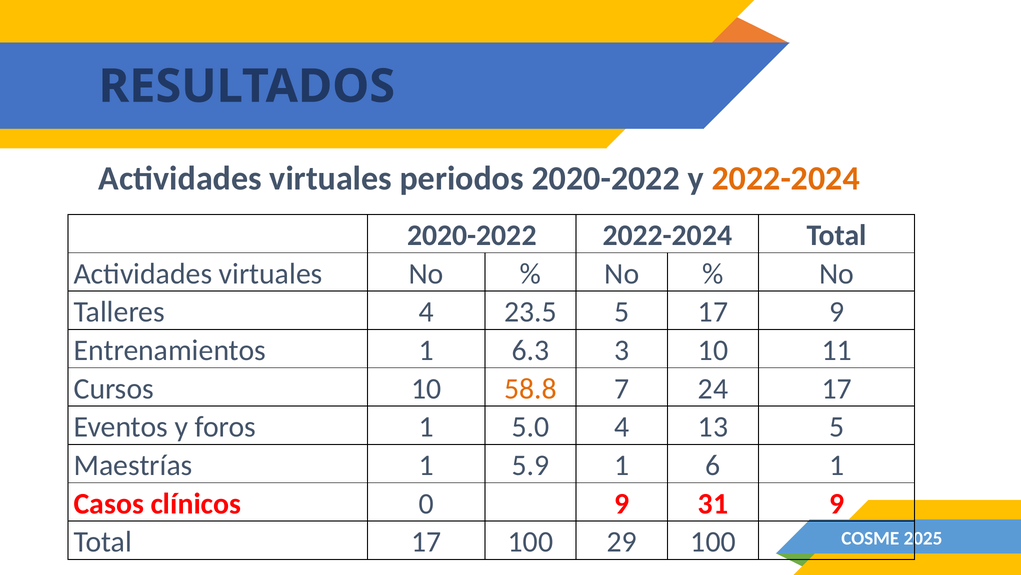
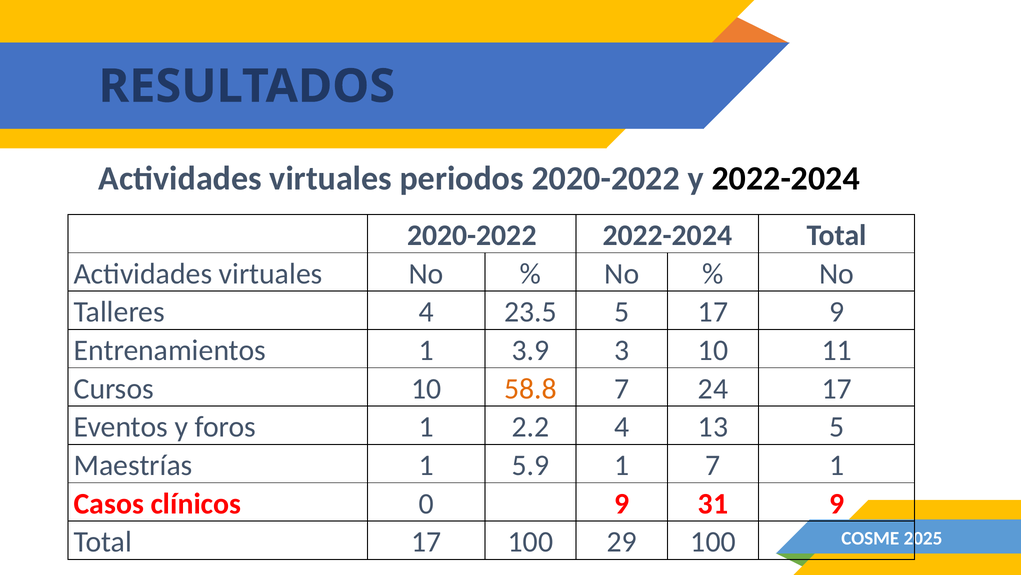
2022-2024 colour: orange -> black (786, 178)
6.3: 6.3 -> 3.9 (530, 350)
5.0: 5.0 -> 2.2 (530, 427)
1 6: 6 -> 7 (713, 465)
